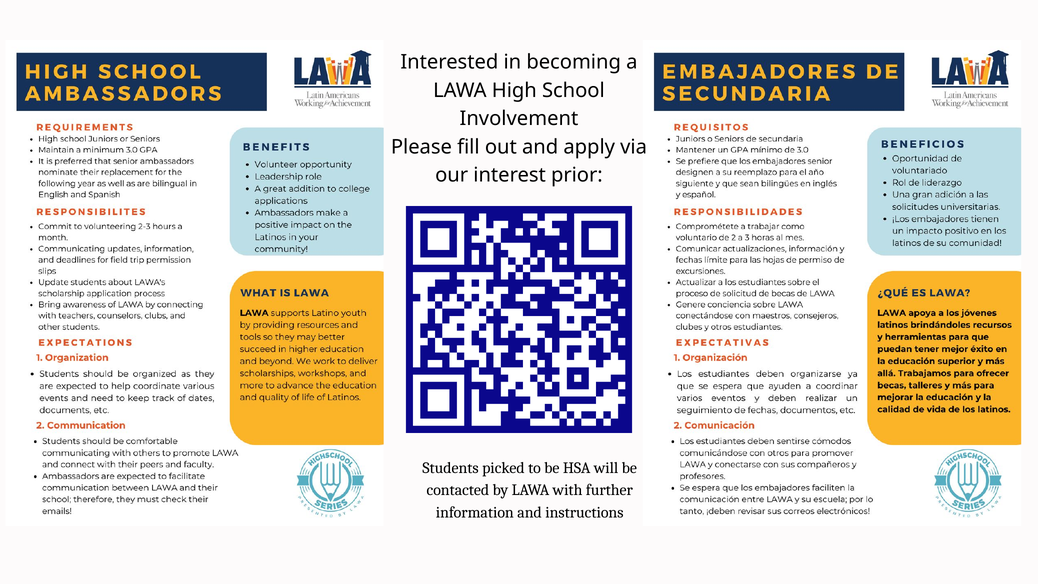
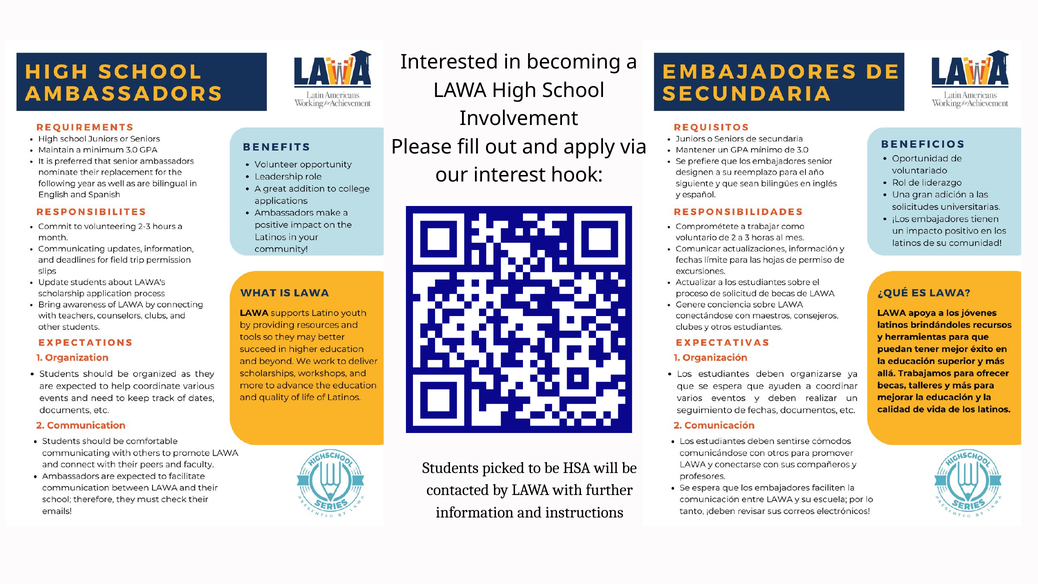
prior: prior -> hook (577, 175)
